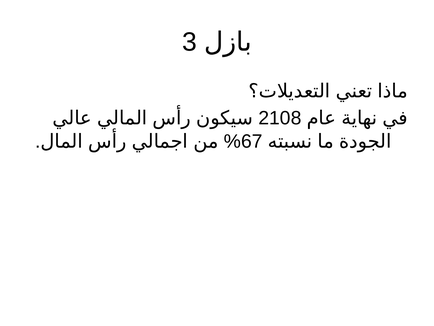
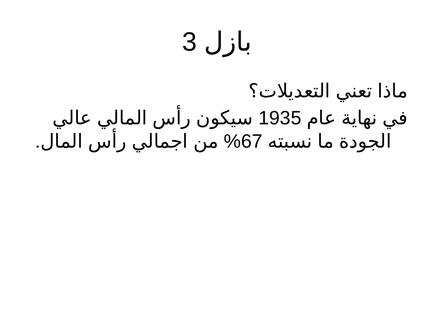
2108: 2108 -> 1935 (280, 118)
